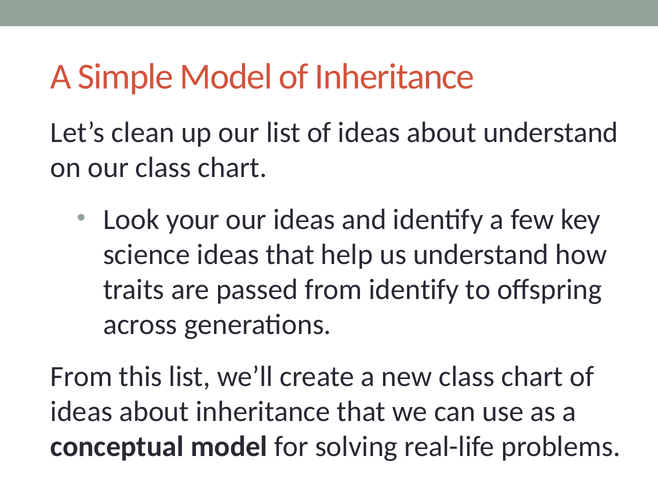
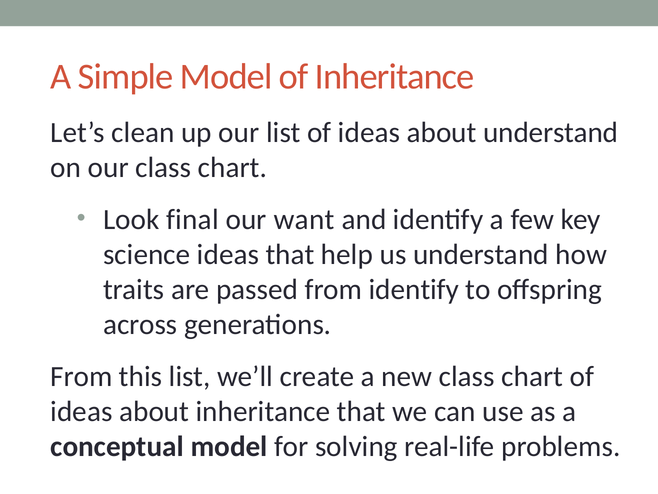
your: your -> final (192, 219)
our ideas: ideas -> want (304, 219)
